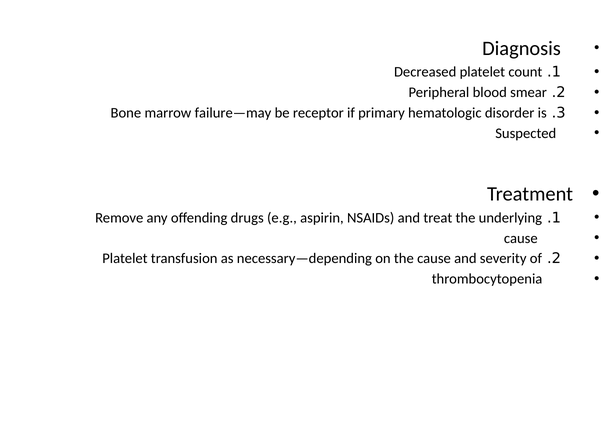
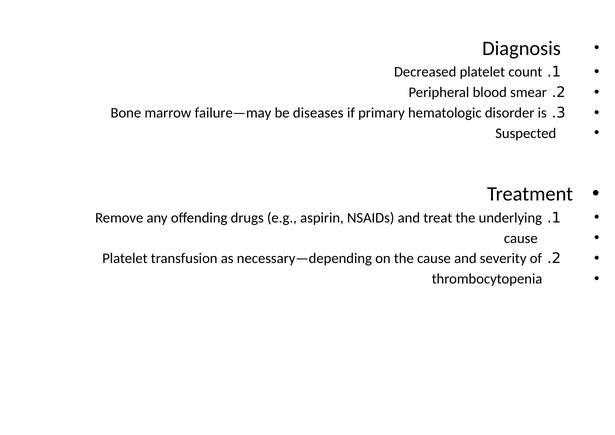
receptor: receptor -> diseases (318, 113)
